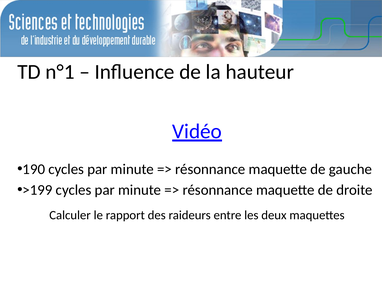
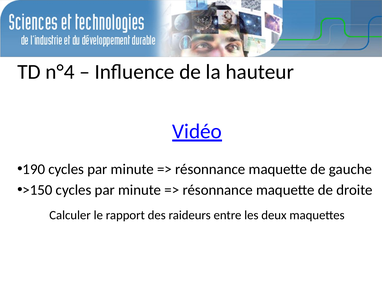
n°1: n°1 -> n°4 (60, 72)
>199: >199 -> >150 (37, 190)
